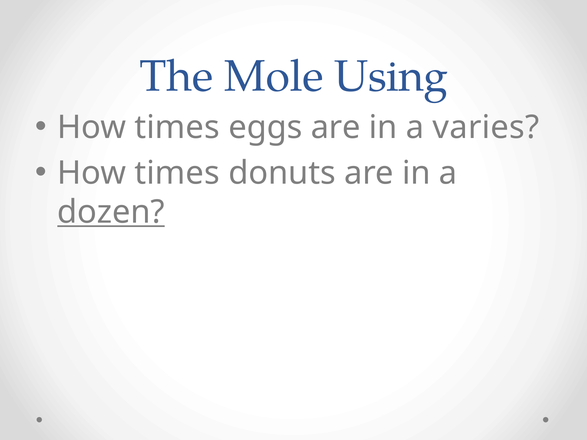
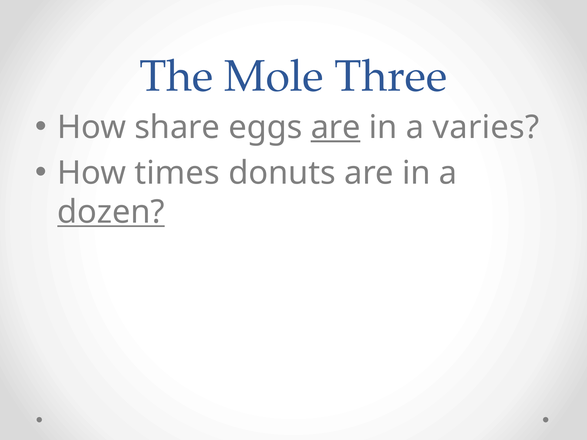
Using: Using -> Three (391, 76)
times: times -> share (177, 128)
are underline: none -> present (336, 128)
